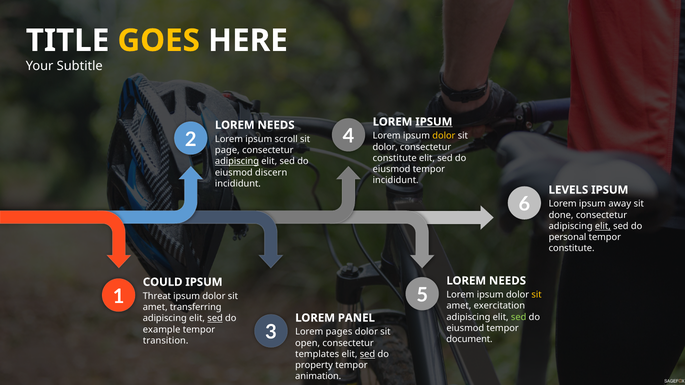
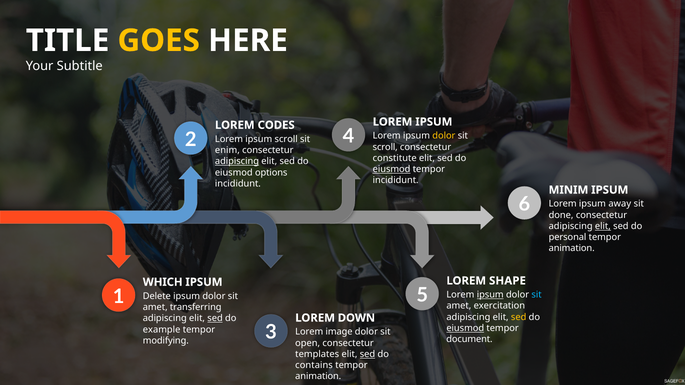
IPSUM underline: present -> none (434, 122)
NEEDS: NEEDS -> CODES (276, 125)
dolor: dolor -> scroll (385, 147)
page: page -> enim (227, 150)
eiusmod underline: none -> present (392, 169)
discern: discern -> options (271, 173)
LEVELS: LEVELS -> MINIM (568, 190)
constitute: constitute -> animation (572, 249)
NEEDS: NEEDS -> SHAPE (507, 281)
COULD: COULD -> WHICH (163, 282)
ipsum underline: none -> present (490, 295)
sit colour: yellow -> light blue (537, 295)
Threat: Threat -> Delete (157, 296)
sed colour: light green -> yellow (519, 317)
PANEL: PANEL -> DOWN (356, 318)
eiusmod underline: none -> present (465, 328)
pages: pages -> image (339, 332)
transition: transition -> modifying (166, 341)
property: property -> contains (314, 366)
